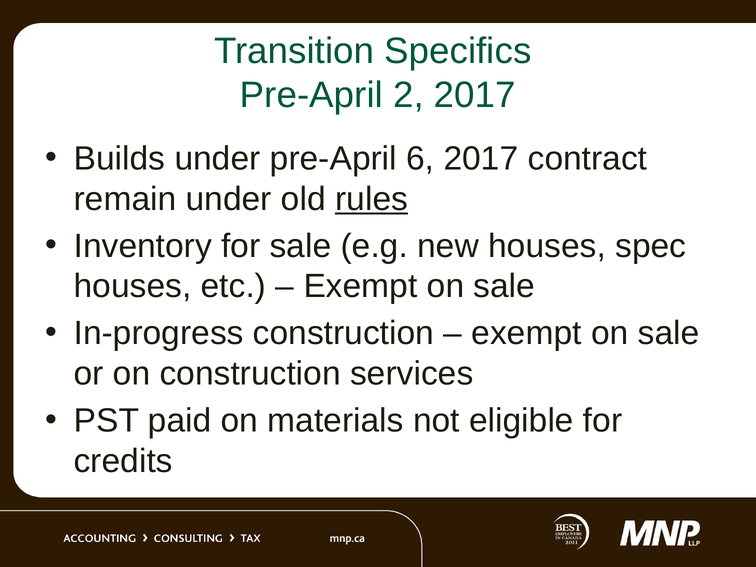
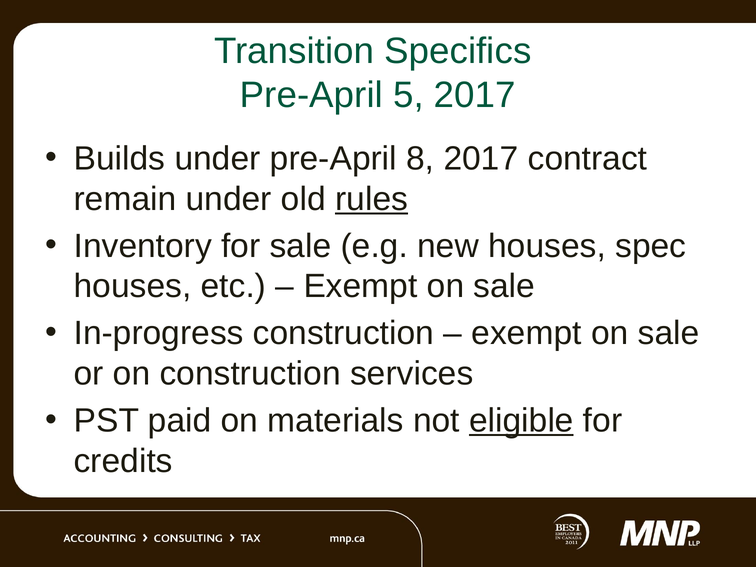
2: 2 -> 5 (408, 95)
6: 6 -> 8 (420, 159)
eligible underline: none -> present (521, 421)
